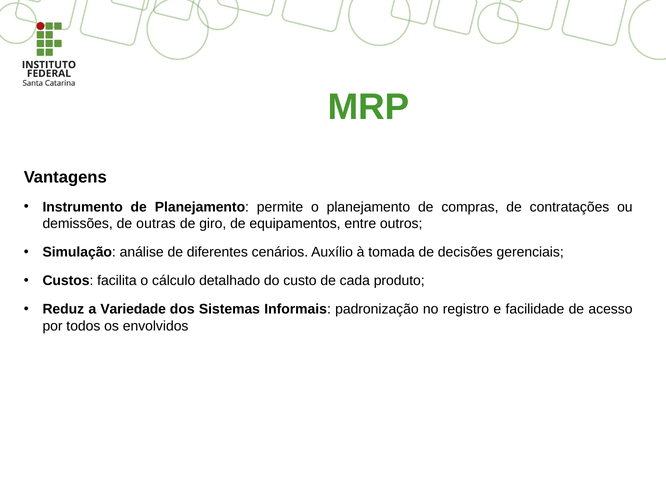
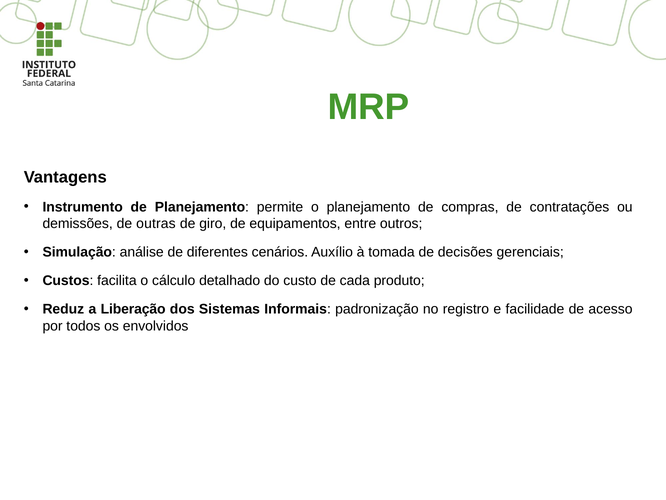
Variedade: Variedade -> Liberação (133, 309)
